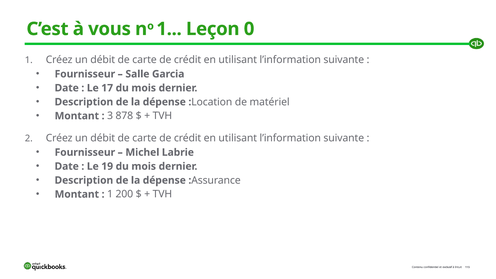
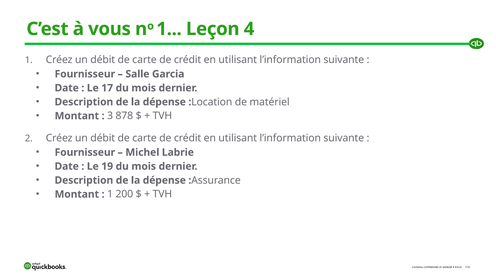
0: 0 -> 4 (249, 29)
